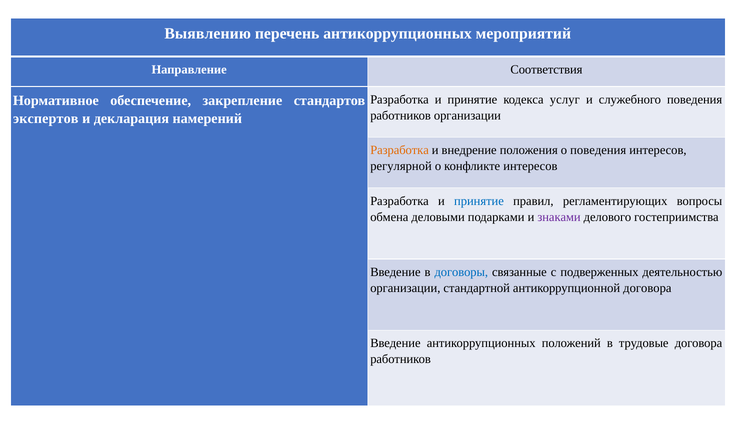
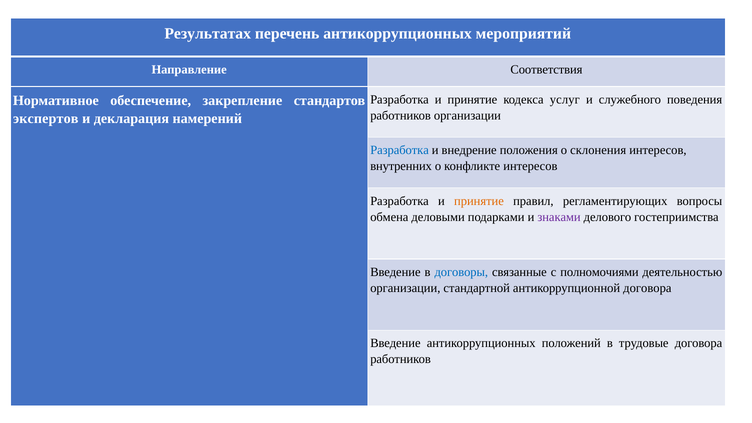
Выявлению: Выявлению -> Результатах (208, 33)
Разработка colour: orange -> blue (400, 150)
о поведения: поведения -> склонения (598, 150)
регулярной: регулярной -> внутренних (401, 166)
принятие colour: blue -> orange (479, 201)
подверженных: подверженных -> полномочиями (599, 272)
